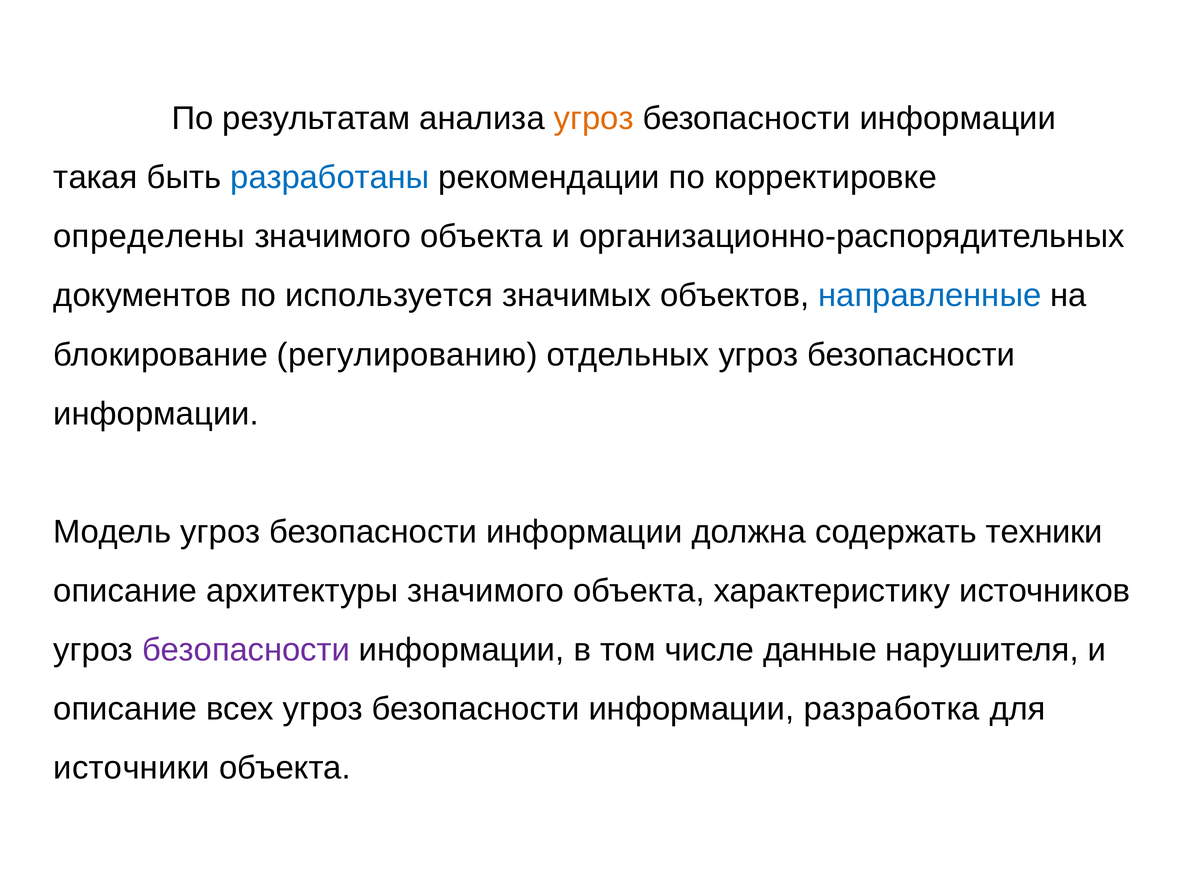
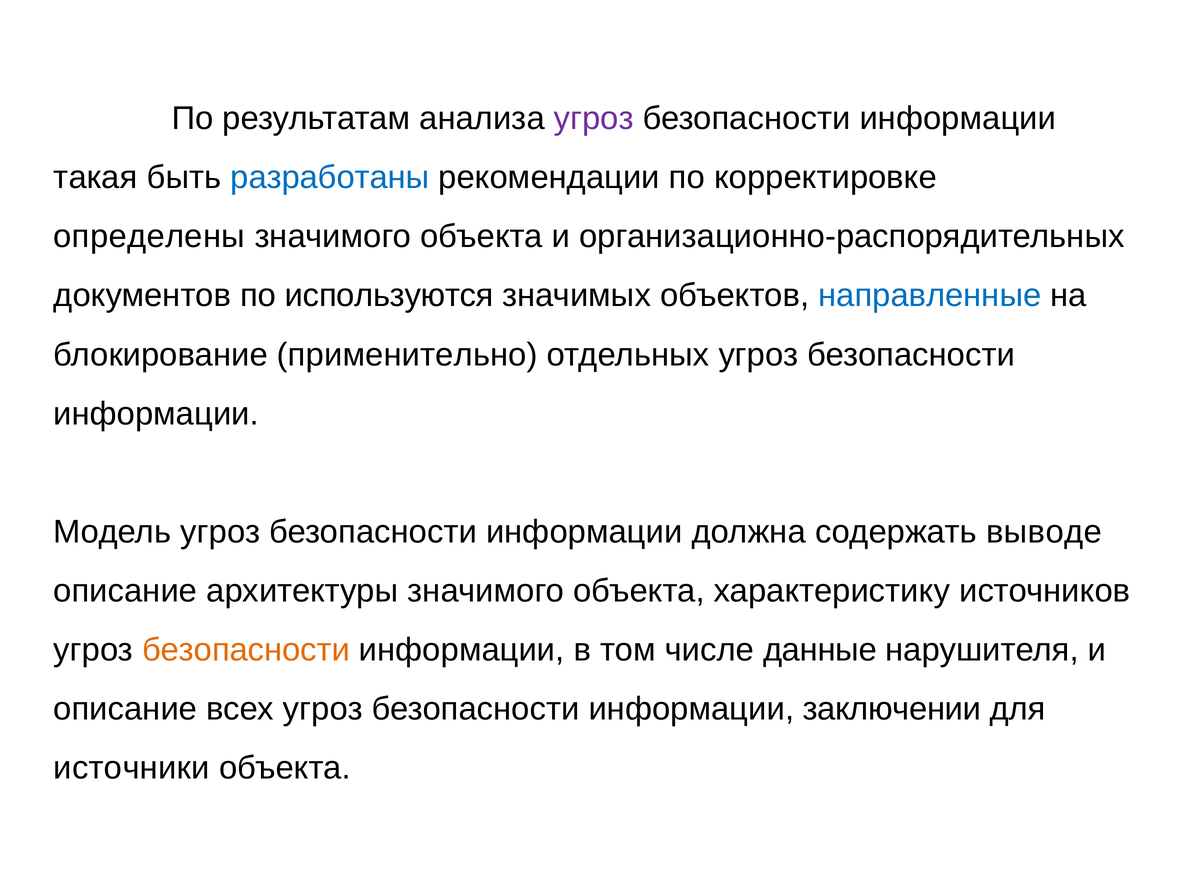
угроз colour: orange -> purple (594, 118)
используется: используется -> используются (389, 296)
регулированию: регулированию -> применительно (407, 355)
техники: техники -> выводе (1044, 532)
безопасности colour: purple -> orange (246, 650)
разработка: разработка -> заключении (892, 709)
